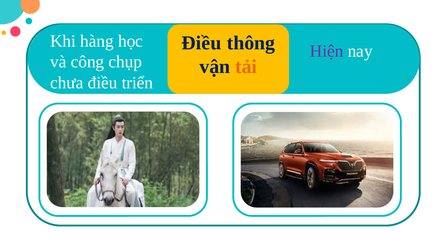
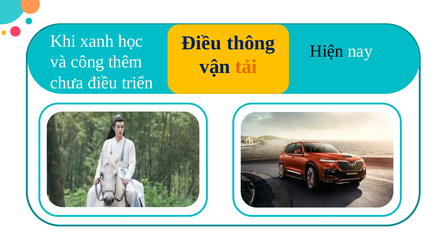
hàng: hàng -> xanh (97, 41)
Hiện colour: purple -> black (327, 51)
chụp: chụp -> thêm (125, 62)
